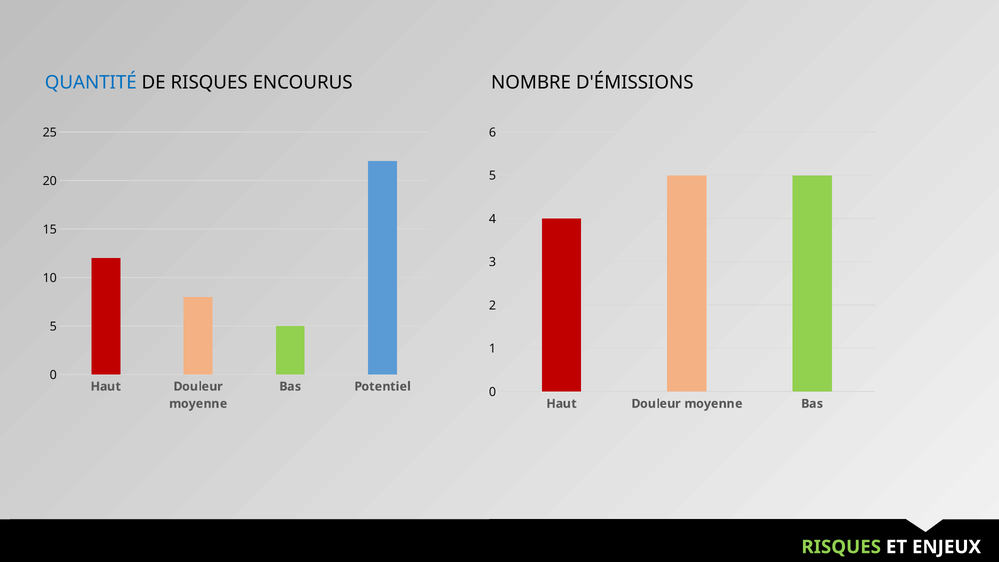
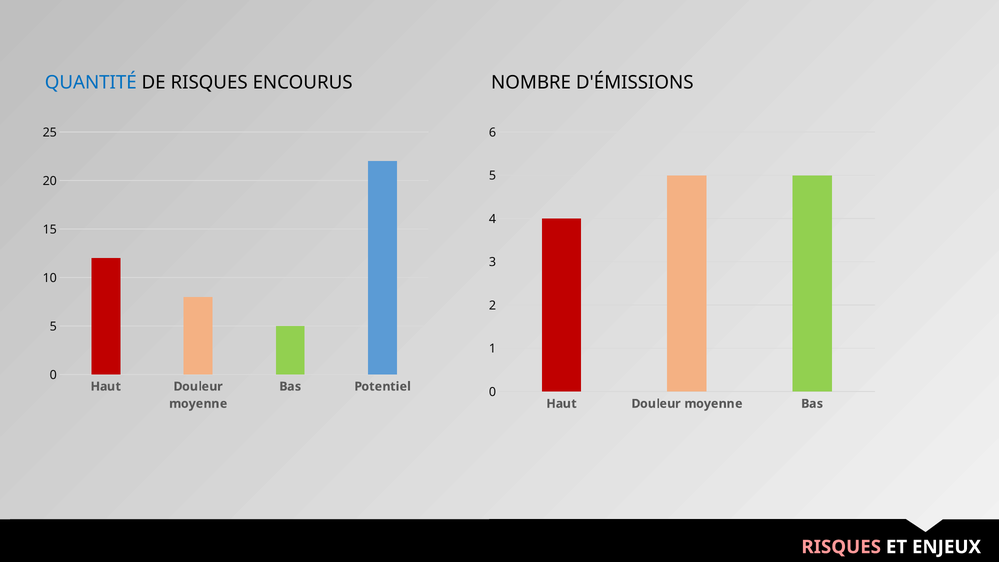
RISQUES colour: light green -> pink (841, 547)
